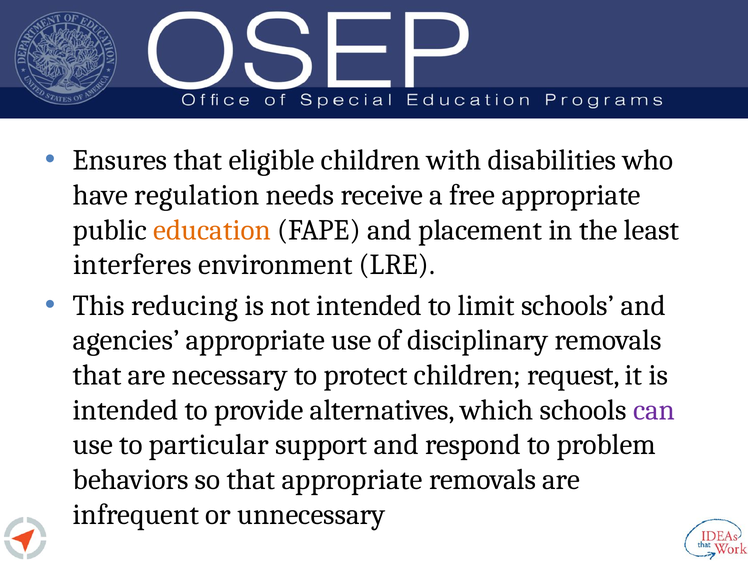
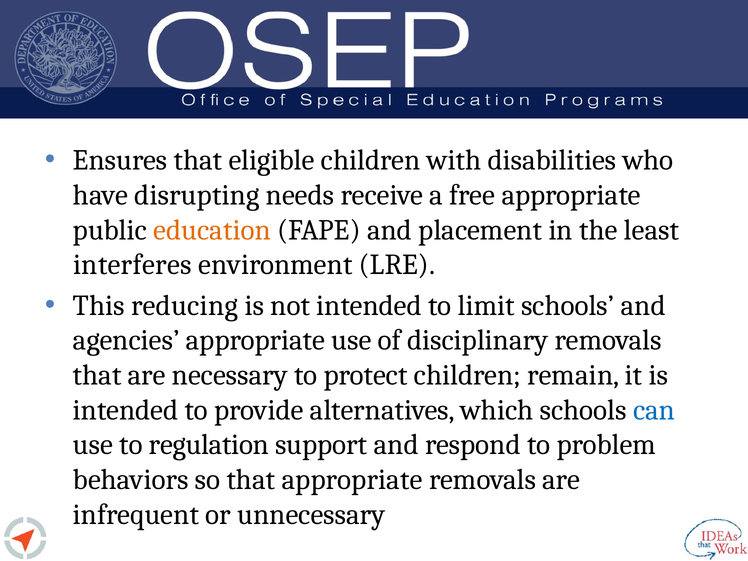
regulation: regulation -> disrupting (197, 195)
request: request -> remain (573, 375)
can colour: purple -> blue (654, 410)
particular: particular -> regulation (209, 445)
